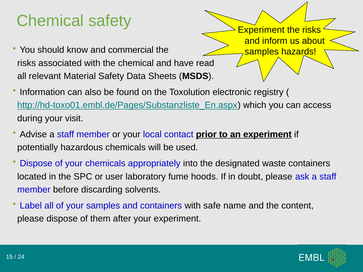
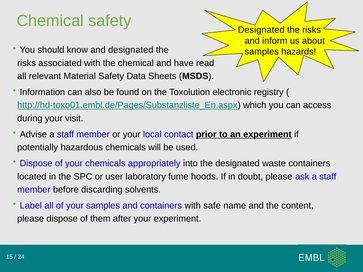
Experiment: Experiment -> Designated (261, 30)
and commercial: commercial -> designated (131, 50)
